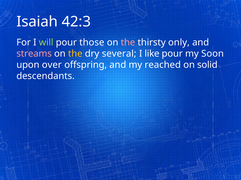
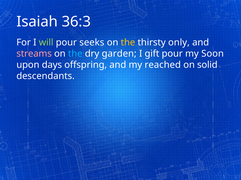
42:3: 42:3 -> 36:3 (76, 22)
those: those -> seeks (92, 43)
the colour: pink -> yellow (128, 43)
the colour: yellow -> light blue (75, 54)
several: several -> garden (119, 54)
like: like -> gift (152, 54)
over: over -> days (52, 65)
